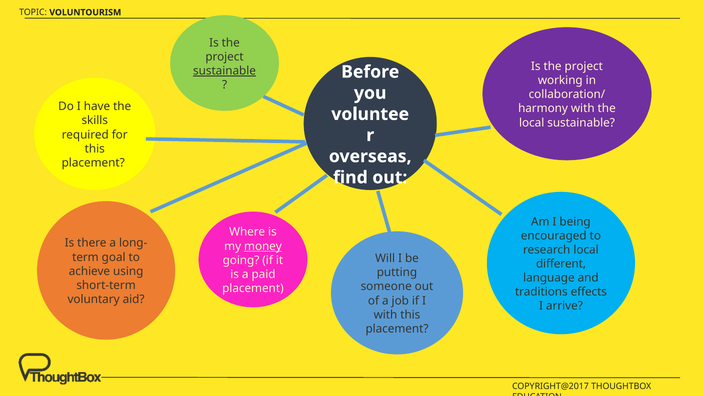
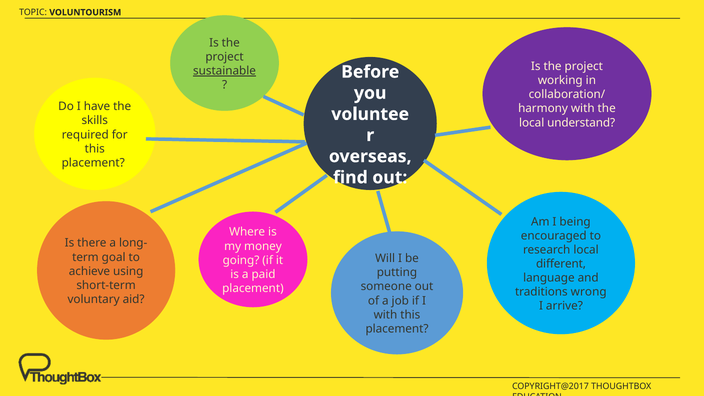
local sustainable: sustainable -> understand (581, 123)
money underline: present -> none (263, 246)
effects: effects -> wrong (589, 292)
